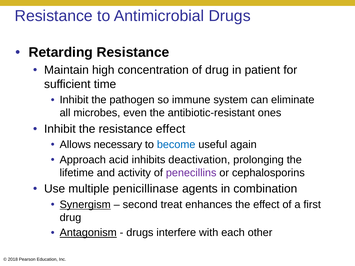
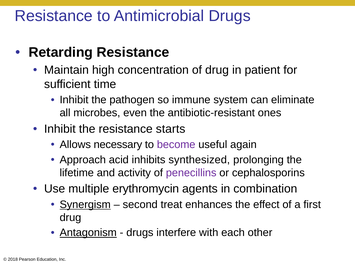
resistance effect: effect -> starts (171, 129)
become colour: blue -> purple (176, 145)
deactivation: deactivation -> synthesized (199, 160)
penicillinase: penicillinase -> erythromycin (146, 189)
